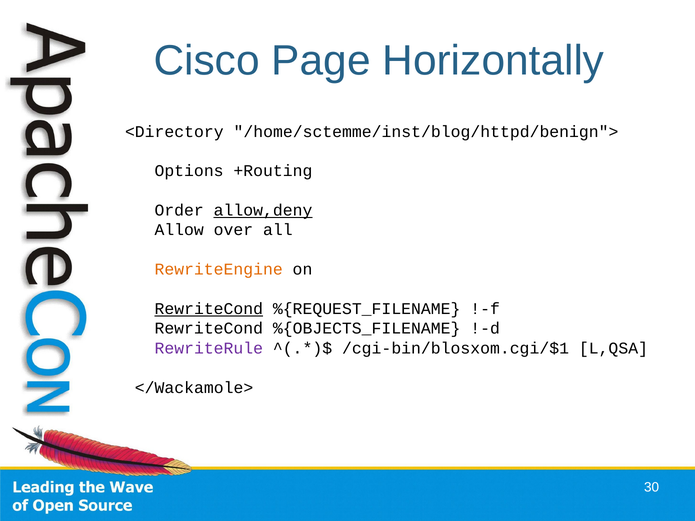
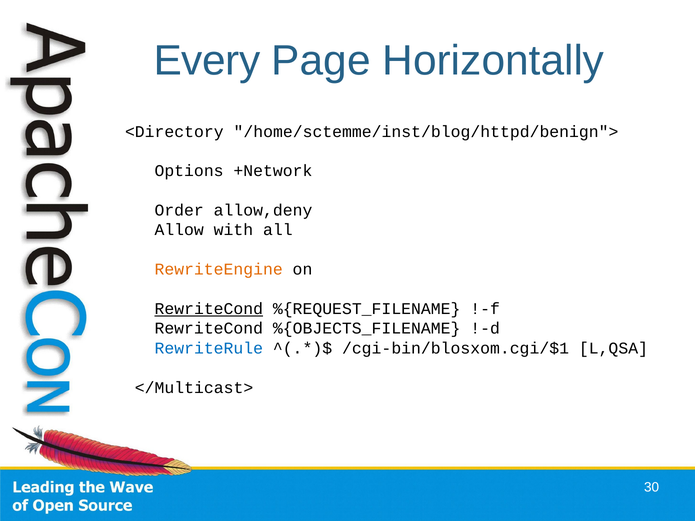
Cisco: Cisco -> Every (207, 61)
+Routing: +Routing -> +Network (273, 171)
allow,deny underline: present -> none (263, 210)
over: over -> with (233, 230)
RewriteRule colour: purple -> blue (209, 348)
</Wackamole>: </Wackamole> -> </Multicast> (194, 388)
